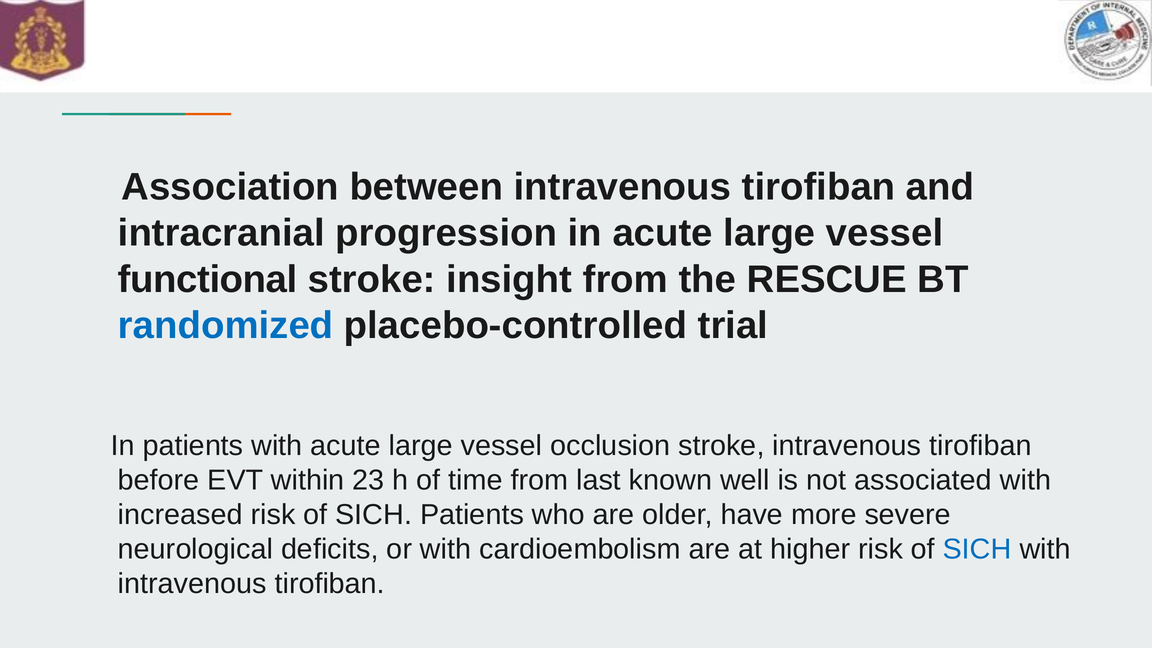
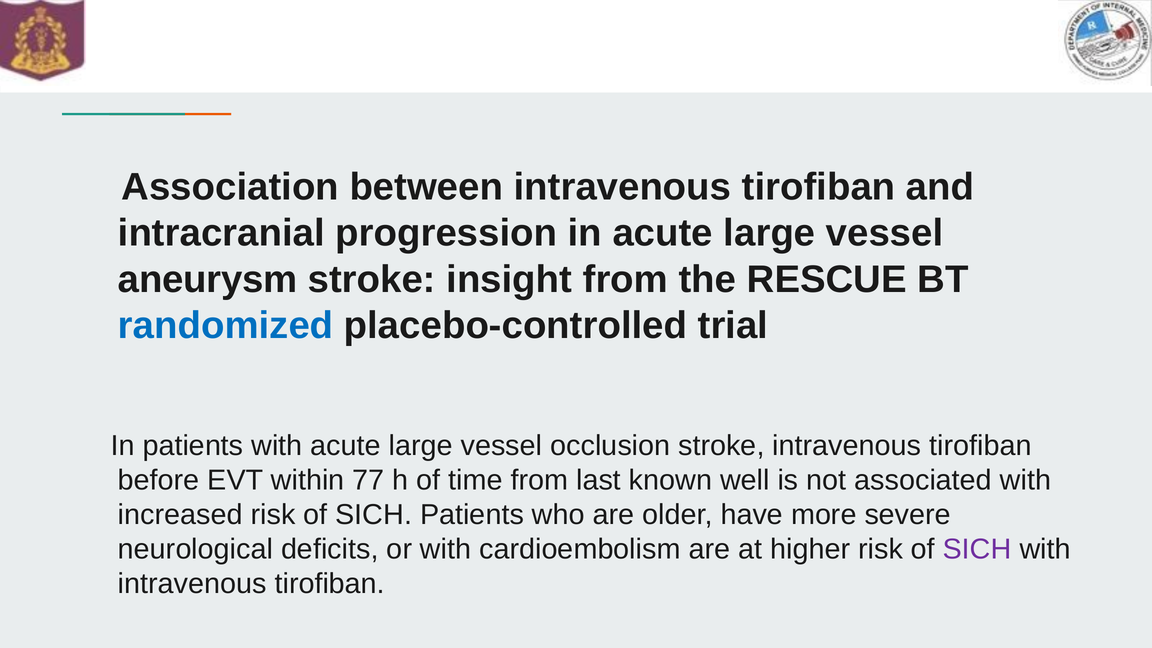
functional: functional -> aneurysm (208, 279)
23: 23 -> 77 (368, 480)
SICH colour: blue -> purple (977, 549)
